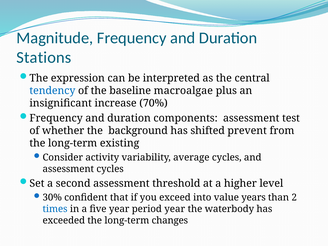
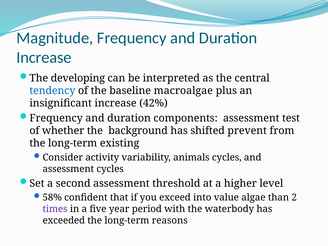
Stations: Stations -> Increase (44, 58)
expression: expression -> developing (78, 78)
70%: 70% -> 42% (153, 103)
average: average -> animals (191, 157)
30%: 30% -> 58% (52, 197)
years: years -> algae (253, 197)
times colour: blue -> purple (55, 209)
period year: year -> with (175, 209)
changes: changes -> reasons (170, 220)
